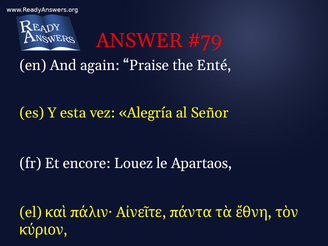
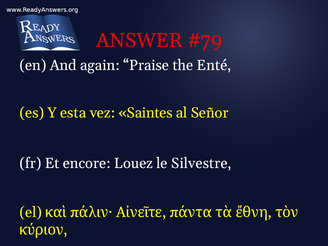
Alegría: Alegría -> Saintes (145, 113)
Apartaos: Apartaos -> Silvestre (201, 163)
